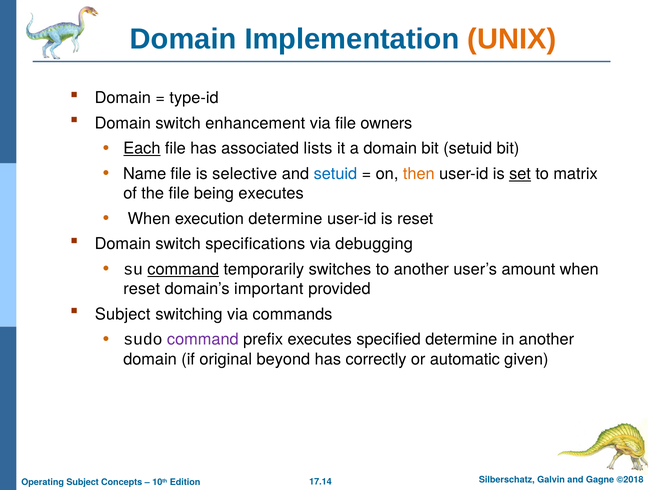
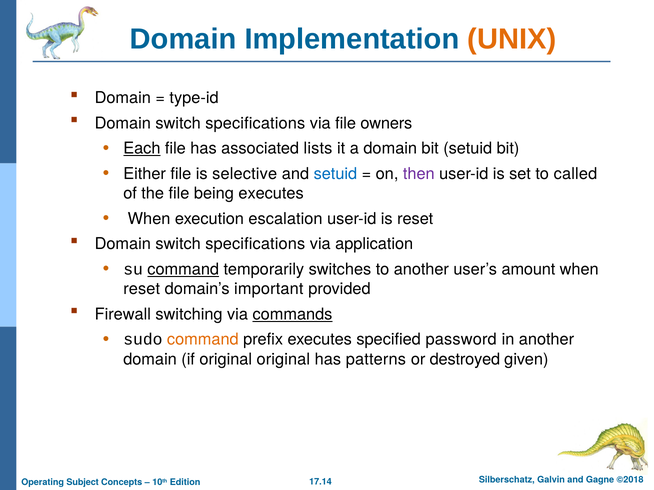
enhancement: enhancement -> specifications (255, 123)
Name: Name -> Either (145, 174)
then colour: orange -> purple (419, 174)
set underline: present -> none (520, 174)
matrix: matrix -> called (575, 174)
execution determine: determine -> escalation (286, 219)
debugging: debugging -> application (374, 244)
Subject: Subject -> Firewall (123, 315)
commands underline: none -> present (292, 315)
command colour: purple -> orange (203, 340)
specified determine: determine -> password (461, 340)
original beyond: beyond -> original (283, 360)
correctly: correctly -> patterns (376, 360)
automatic: automatic -> destroyed (465, 360)
